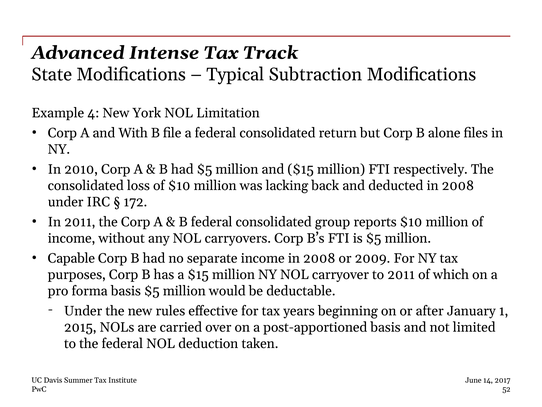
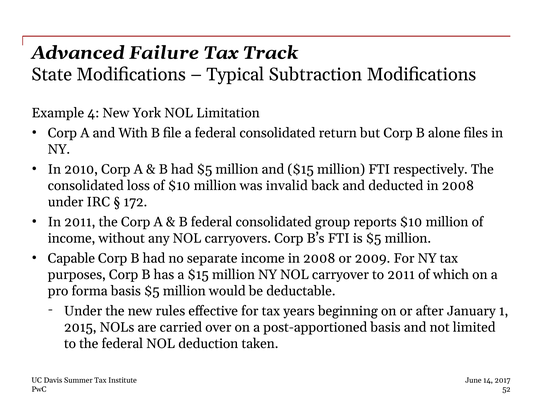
Intense: Intense -> Failure (164, 53)
lacking: lacking -> invalid (287, 186)
